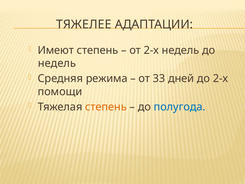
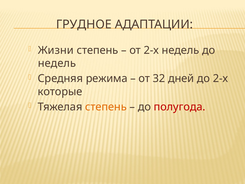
ТЯЖЕЛЕЕ: ТЯЖЕЛЕЕ -> ГРУДНОЕ (84, 24)
Имеют: Имеют -> Жизни (56, 50)
33: 33 -> 32 (159, 78)
помощи: помощи -> которые (60, 92)
полугода colour: blue -> red (180, 107)
